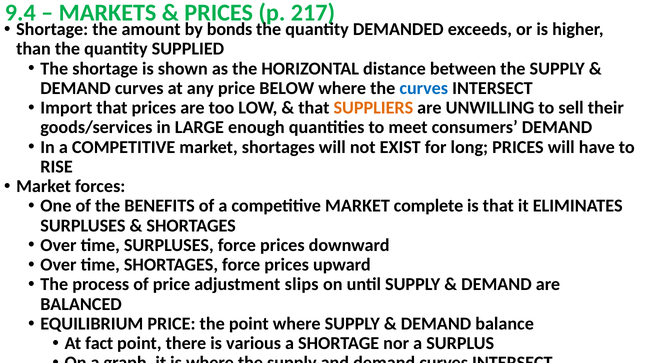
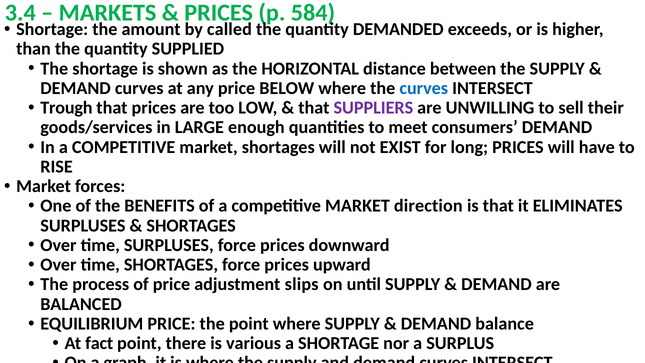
9.4: 9.4 -> 3.4 (20, 13)
217: 217 -> 584 (313, 13)
bonds: bonds -> called (229, 29)
Import: Import -> Trough (66, 108)
SUPPLIERS colour: orange -> purple (373, 108)
complete: complete -> direction (428, 206)
